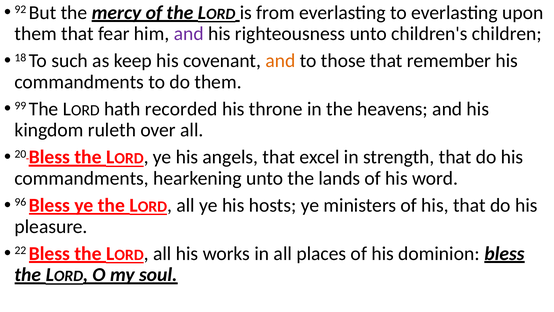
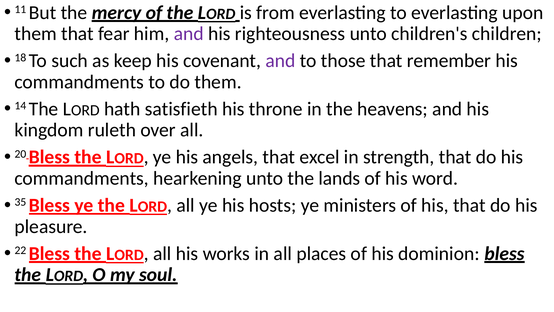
92: 92 -> 11 (20, 9)
and colour: orange -> purple (280, 61)
99: 99 -> 14 (20, 106)
recorded: recorded -> satisfieth (181, 109)
96: 96 -> 35 (20, 202)
